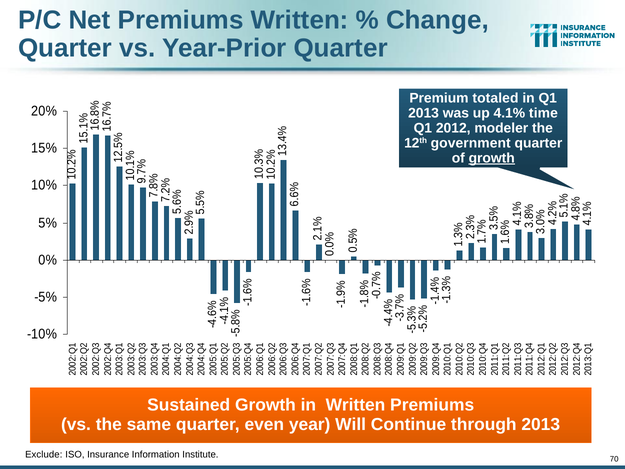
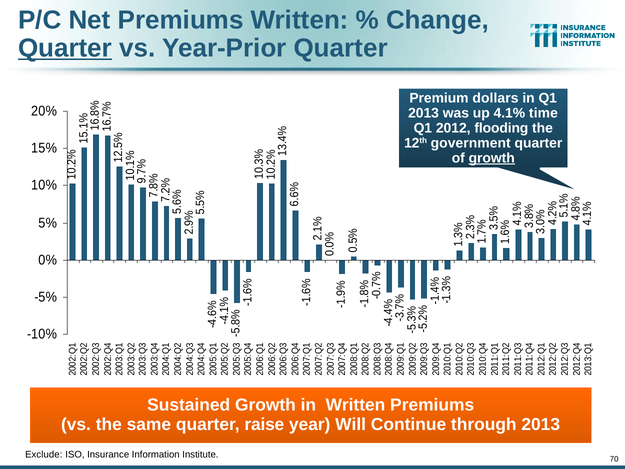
Quarter underline: none -> present (65, 48)
totaled: totaled -> dollars (495, 98)
modeler: modeler -> flooding (501, 128)
even: even -> raise (264, 425)
